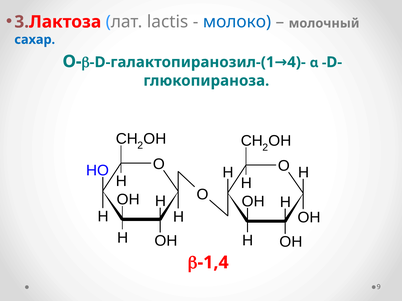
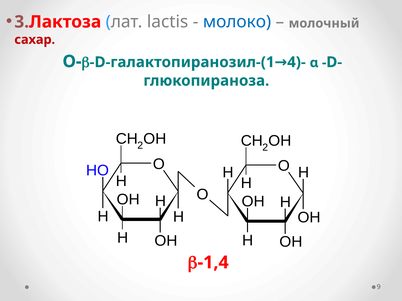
сахар colour: blue -> red (35, 40)
